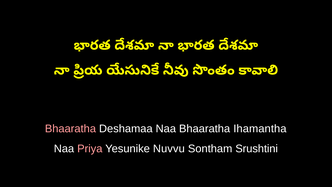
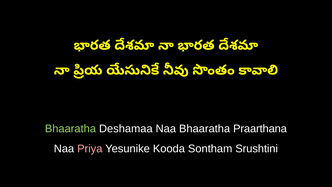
Bhaaratha colour: pink -> light green (70, 129)
Ihamantha: Ihamantha -> Praarthana (260, 129)
Nuvvu: Nuvvu -> Kooda (169, 149)
